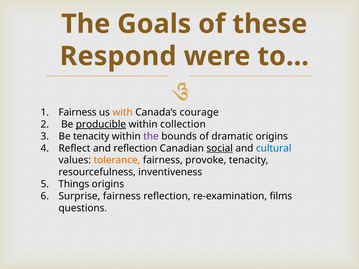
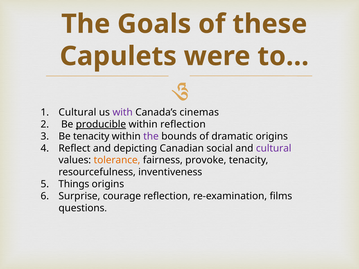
Respond: Respond -> Capulets (118, 56)
Fairness: Fairness -> Cultural (77, 112)
with colour: orange -> purple (123, 112)
courage: courage -> cinemas (199, 112)
within collection: collection -> reflection (183, 124)
and reflection: reflection -> depicting (135, 148)
social underline: present -> none (220, 148)
cultural colour: blue -> purple (274, 148)
Surprise fairness: fairness -> courage (122, 196)
